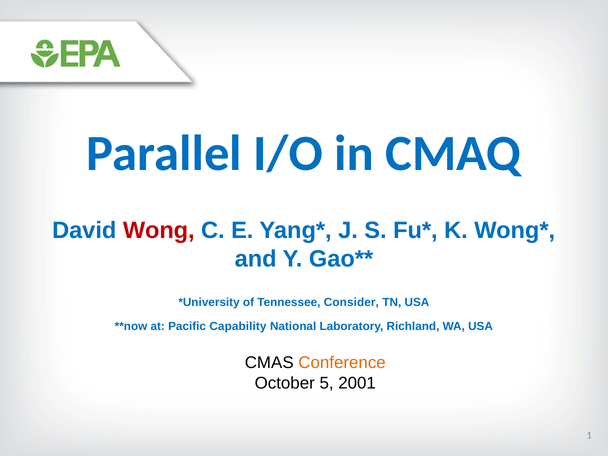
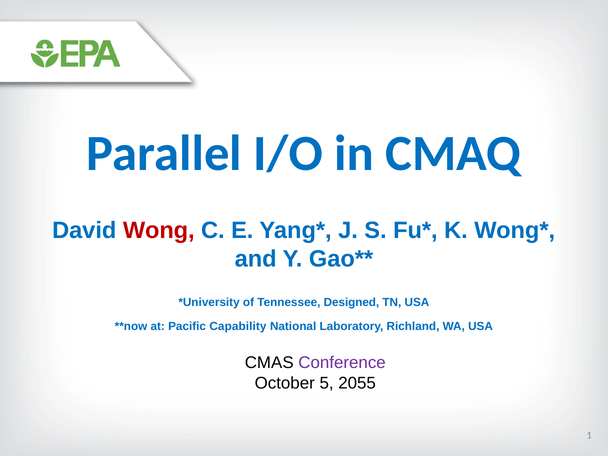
Consider: Consider -> Designed (351, 302)
Conference colour: orange -> purple (342, 363)
2001: 2001 -> 2055 (357, 383)
